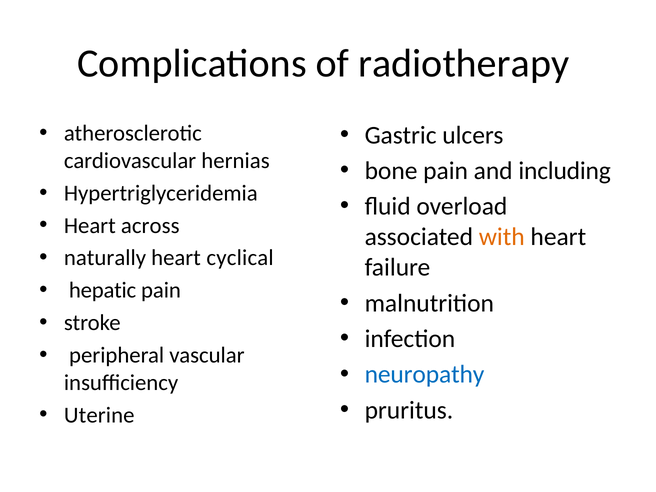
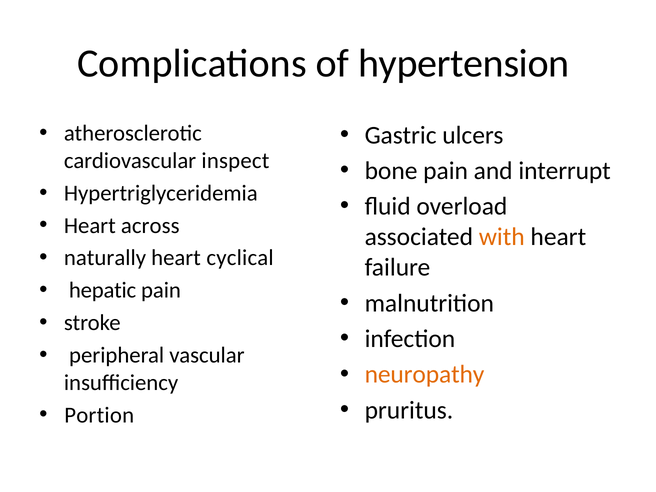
radiotherapy: radiotherapy -> hypertension (464, 64)
hernias: hernias -> inspect (235, 161)
including: including -> interrupt (565, 171)
neuropathy colour: blue -> orange (425, 375)
Uterine: Uterine -> Portion (99, 415)
